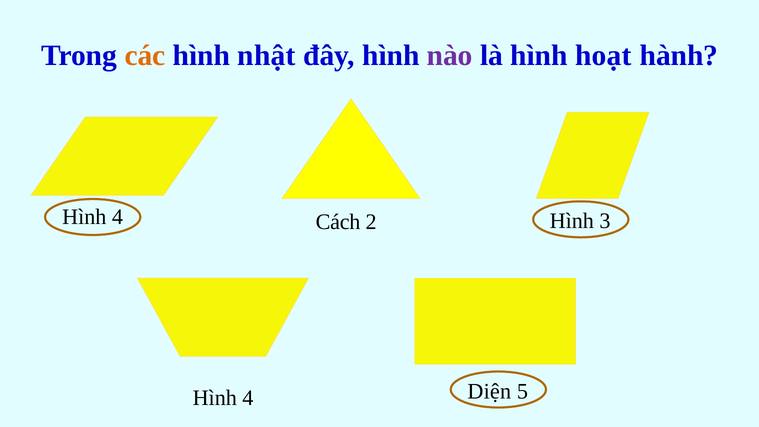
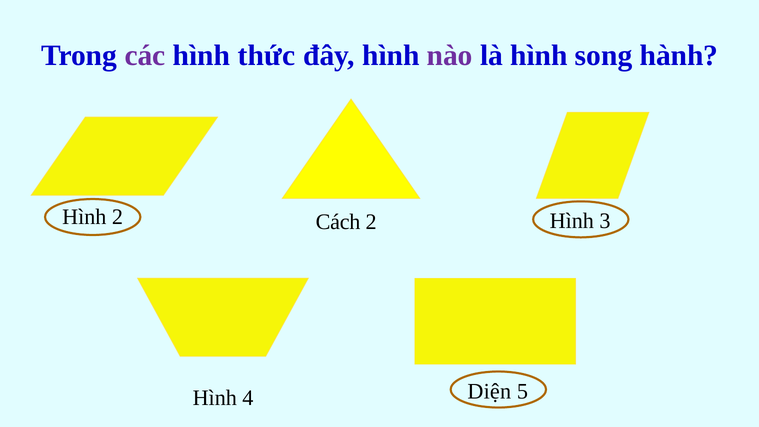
các colour: orange -> purple (145, 55)
nhật: nhật -> thức (266, 55)
hoạt: hoạt -> song (604, 55)
4: 4 -> 2 (117, 217)
